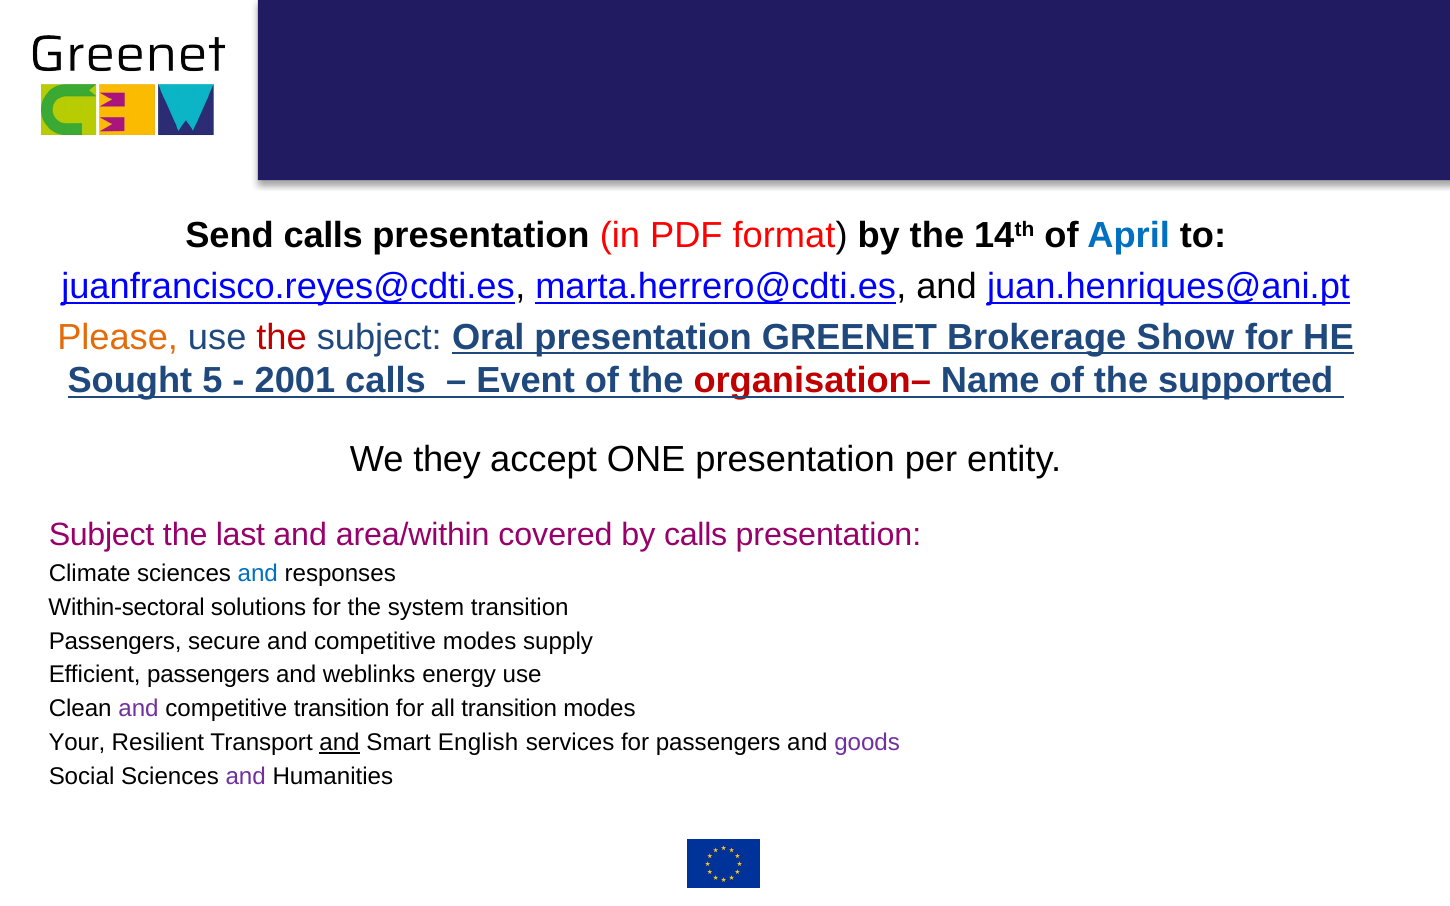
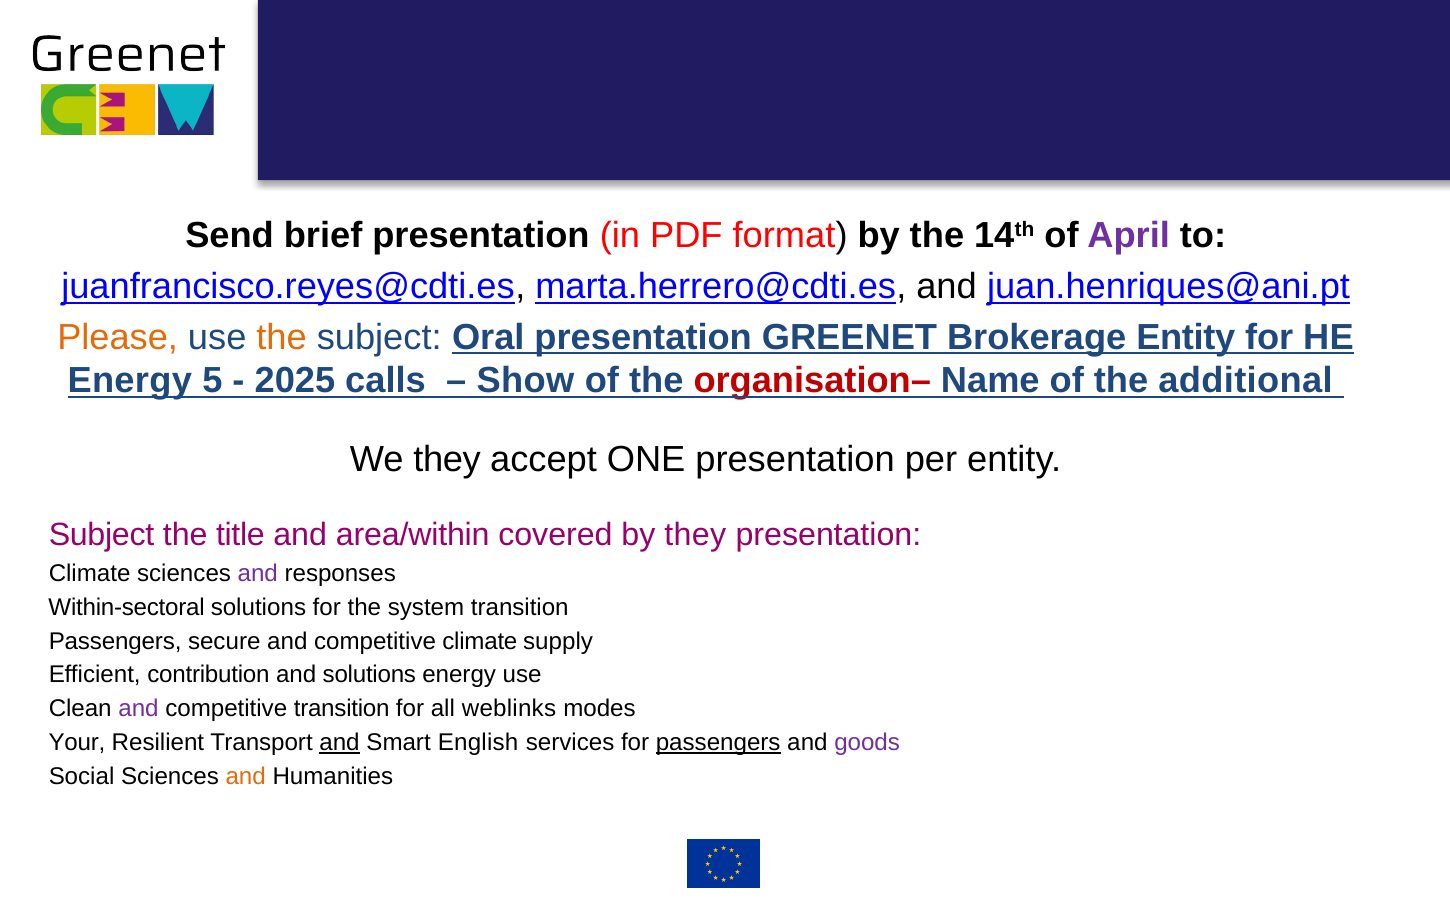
Send calls: calls -> brief (323, 236)
April colour: blue -> purple (1129, 236)
the colour: red -> orange (282, 337)
Brokerage Show: Show -> Entity (1186, 337)
Sought: Sought -> Energy (130, 381)
2001: 2001 -> 2025 (295, 381)
Event: Event -> Show (525, 381)
supported: supported -> additional (1245, 381)
last: last -> title (240, 535)
by calls: calls -> they (695, 535)
and colour: blue -> purple (258, 574)
competitive modes: modes -> climate (480, 641)
Efficient passengers: passengers -> contribution (208, 675)
and weblinks: weblinks -> solutions (369, 675)
all transition: transition -> weblinks (509, 709)
passengers underline: none -> present (718, 743)
and colour: purple -> orange (246, 777)
